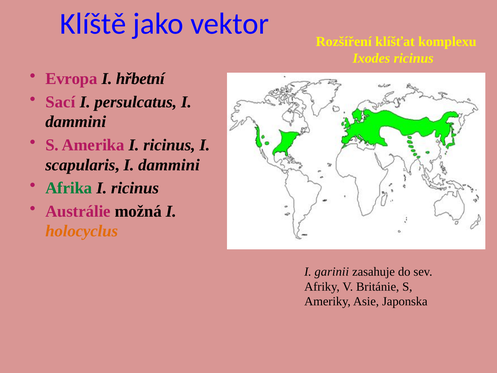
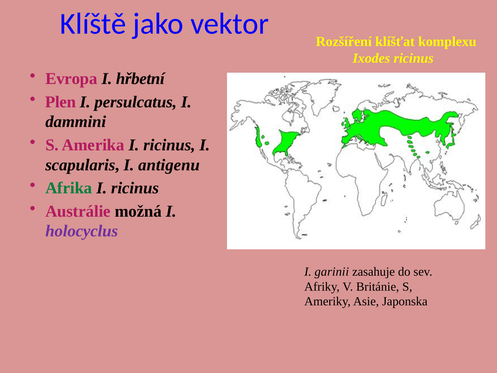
Sací: Sací -> Plen (61, 102)
scapularis I dammini: dammini -> antigenu (169, 165)
holocyclus colour: orange -> purple (82, 231)
